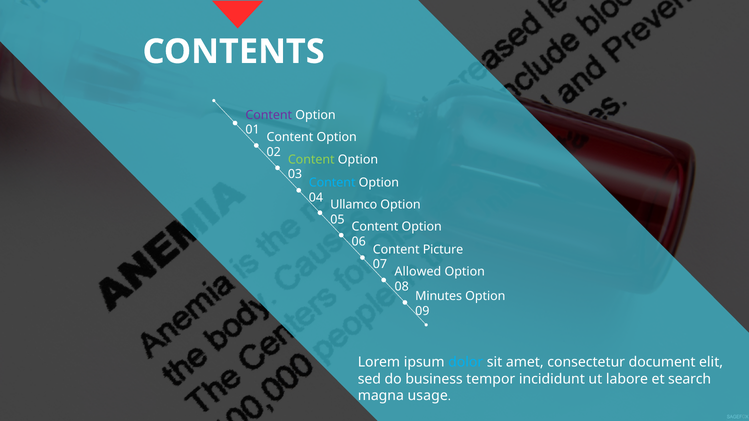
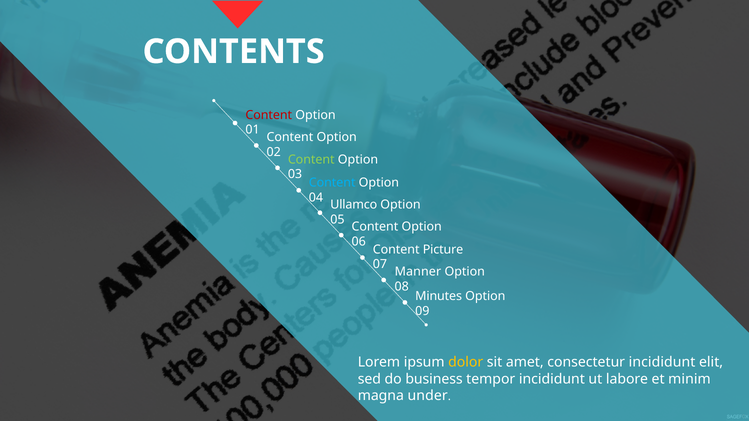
Content colour: purple -> red (269, 115)
Allowed: Allowed -> Manner (418, 272)
dolor colour: light blue -> yellow (466, 362)
consectetur document: document -> incididunt (662, 362)
search: search -> minim (689, 379)
usage: usage -> under (428, 396)
